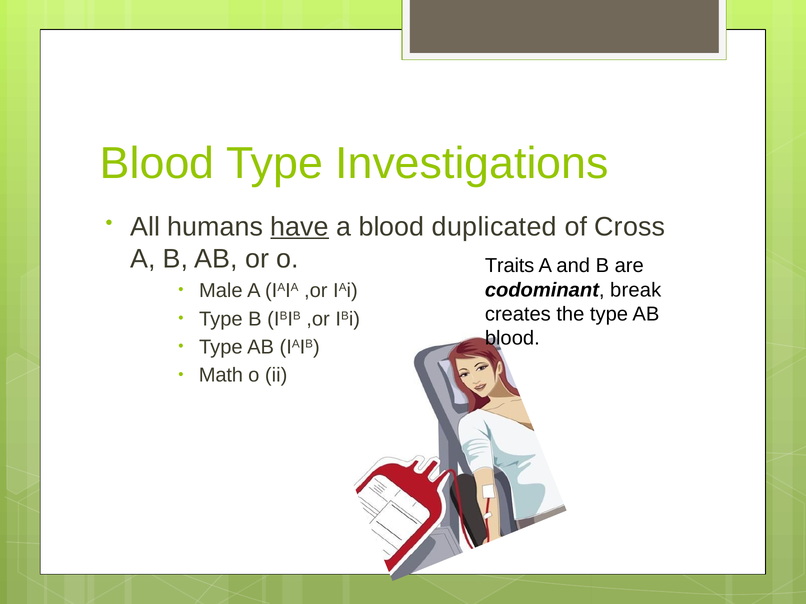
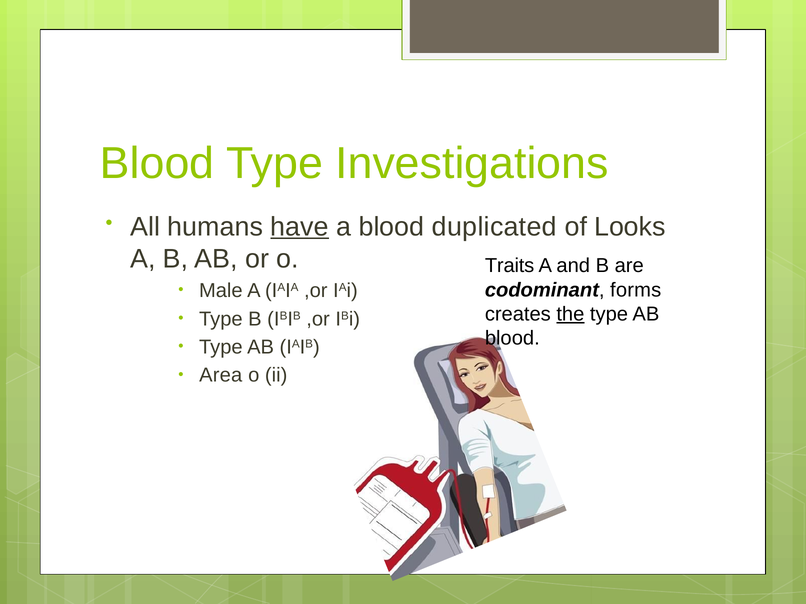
Cross: Cross -> Looks (630, 227)
break: break -> forms (636, 290)
the underline: none -> present (570, 314)
Math: Math -> Area (221, 376)
